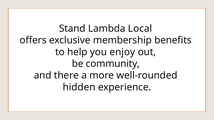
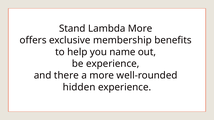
Lambda Local: Local -> More (140, 29)
enjoy: enjoy -> name (122, 52)
be community: community -> experience (113, 64)
